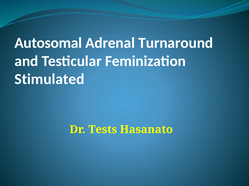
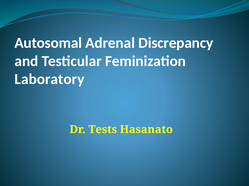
Turnaround: Turnaround -> Discrepancy (176, 43)
Stimulated: Stimulated -> Laboratory (49, 80)
